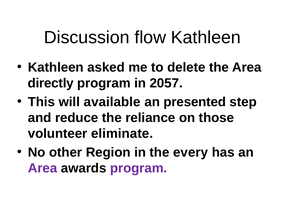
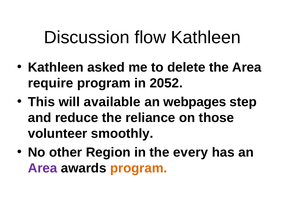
directly: directly -> require (51, 83)
2057: 2057 -> 2052 (166, 83)
presented: presented -> webpages (195, 102)
eliminate: eliminate -> smoothly (122, 134)
program colour: purple -> orange (139, 168)
